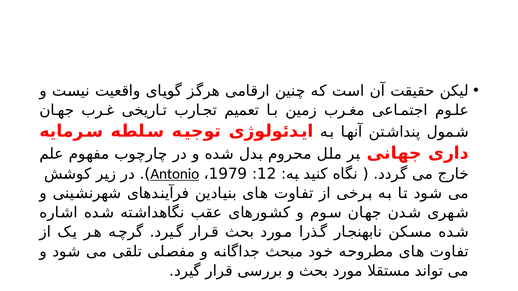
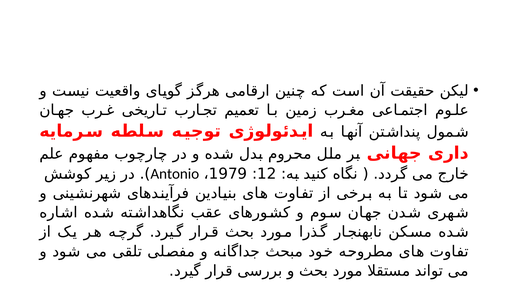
Antonio underline: present -> none (175, 174)
